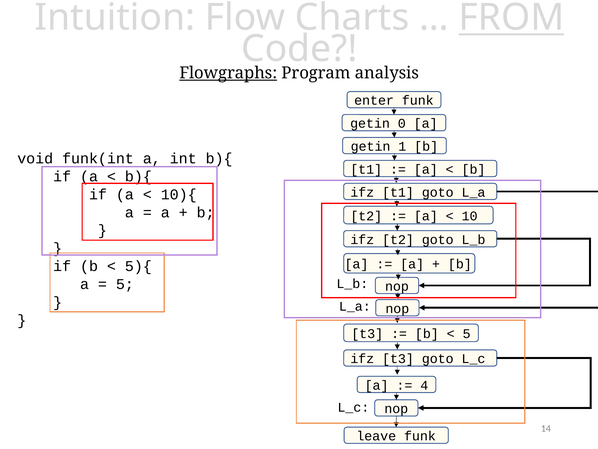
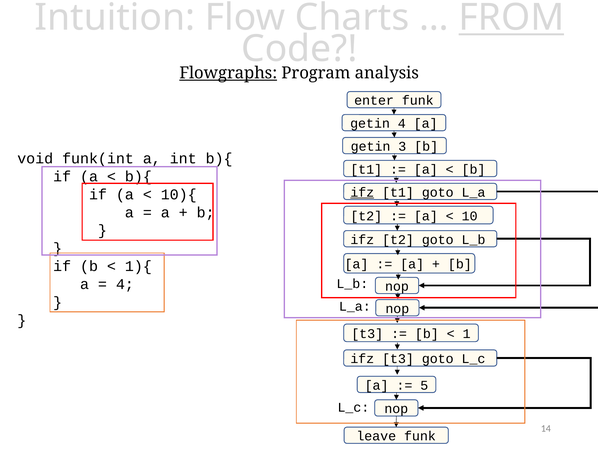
getin 0: 0 -> 4 (402, 123)
1: 1 -> 3 (402, 146)
ifz underline: none -> present (362, 192)
5){: 5){ -> 1){ (138, 266)
5: 5 -> 4 (125, 284)
5: 5 -> 1 (467, 333)
4: 4 -> 5 (424, 385)
